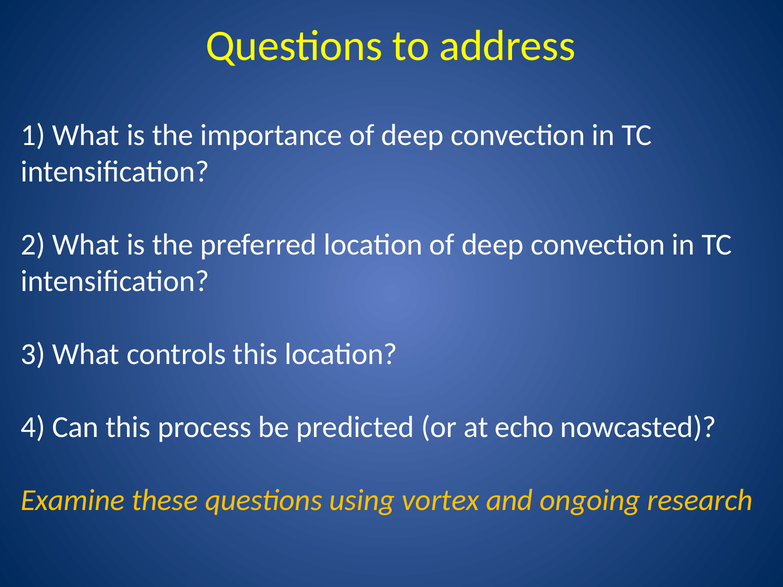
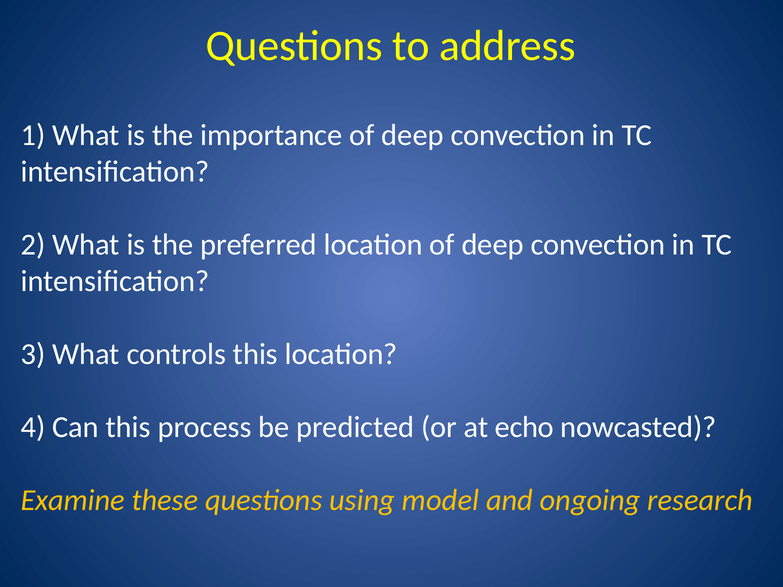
vortex: vortex -> model (441, 501)
